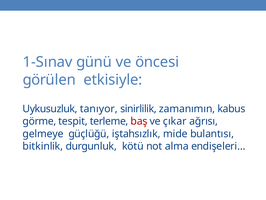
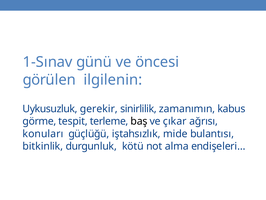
etkisiyle: etkisiyle -> ilgilenin (113, 80)
tanıyor: tanıyor -> gerekir (99, 109)
baş colour: red -> black (139, 121)
gelmeye: gelmeye -> konuları (43, 133)
